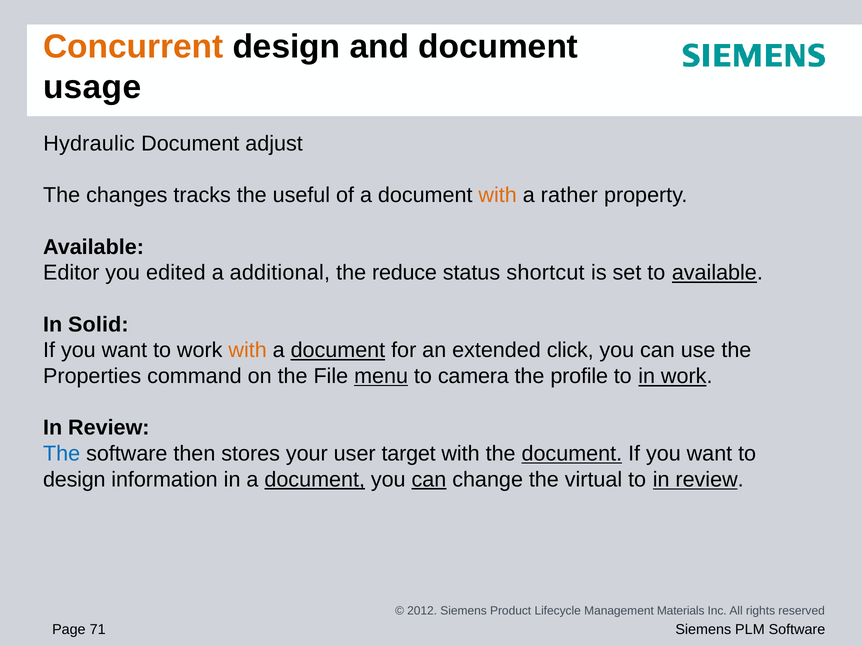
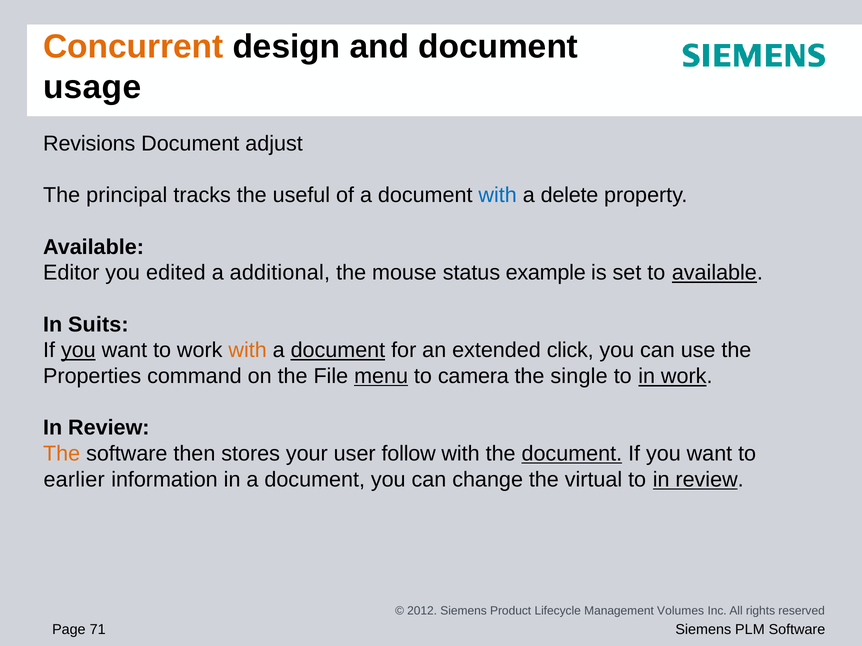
Hydraulic: Hydraulic -> Revisions (89, 144)
changes: changes -> principal (127, 195)
with colour: orange -> blue (498, 195)
rather: rather -> delete (570, 195)
reduce: reduce -> mouse (404, 273)
shortcut: shortcut -> example (546, 273)
Solid: Solid -> Suits (98, 325)
you underline: none -> present (78, 351)
profile: profile -> single (579, 376)
The colour: blue -> orange (62, 454)
target: target -> follow (409, 454)
design: design -> earlier (74, 480)
document underline: present -> none (315, 480)
can underline: present -> none (429, 480)
Materials: Materials -> Volumes (681, 611)
